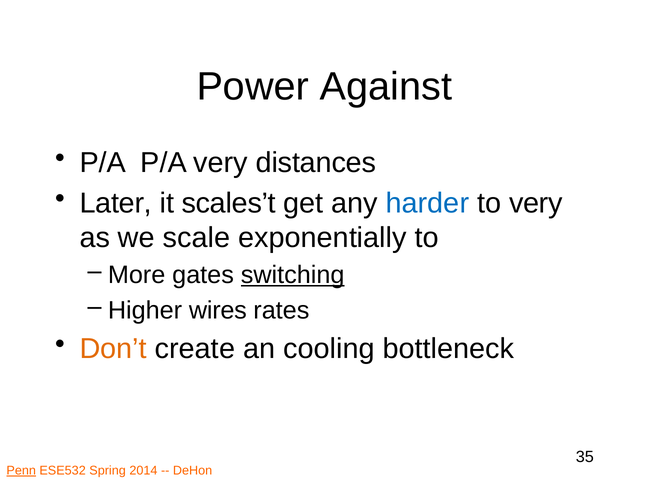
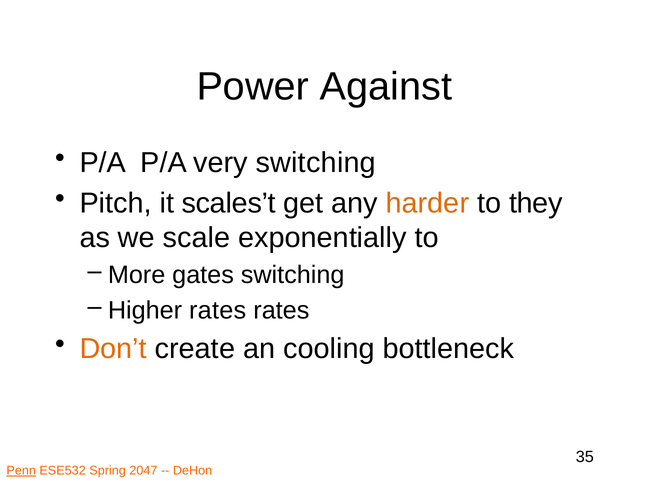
very distances: distances -> switching (316, 163)
Later: Later -> Pitch (116, 204)
harder colour: blue -> orange (427, 204)
to very: very -> they (536, 204)
switching underline: present -> none (293, 275)
Higher wires: wires -> rates (218, 311)
2014: 2014 -> 2047 (143, 471)
